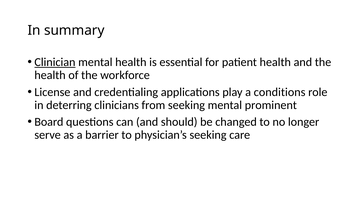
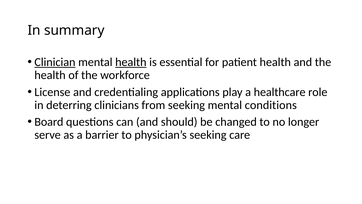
health underline: none -> present (131, 62)
conditions: conditions -> healthcare (280, 92)
prominent: prominent -> conditions (271, 105)
